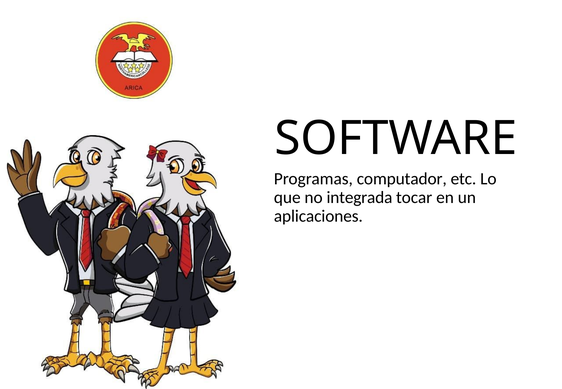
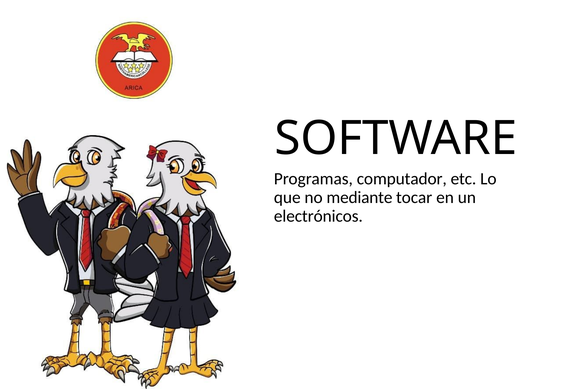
integrada: integrada -> mediante (359, 198)
aplicaciones: aplicaciones -> electrónicos (318, 216)
